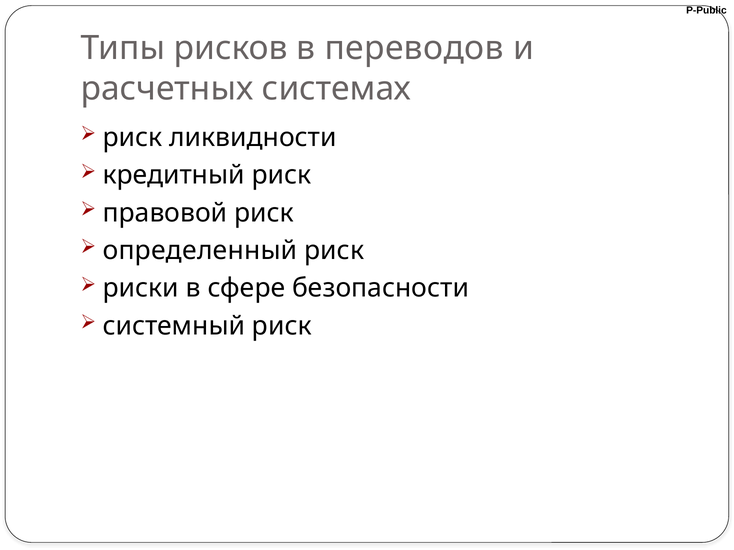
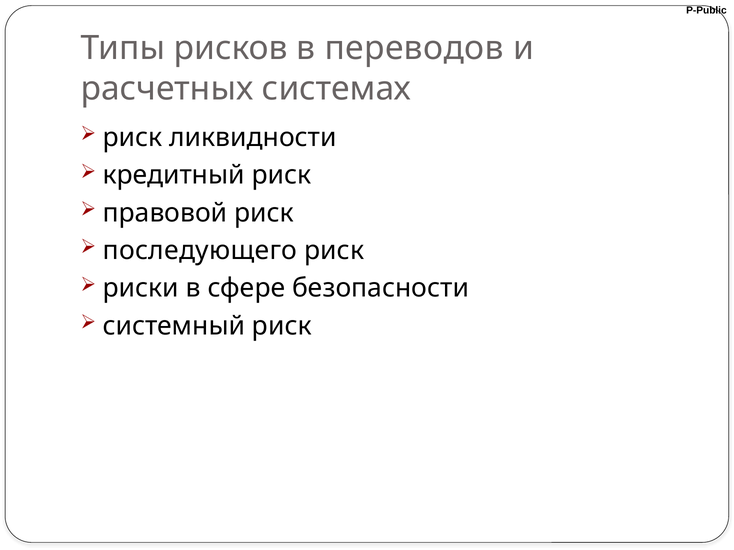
определенный: определенный -> последующего (200, 251)
